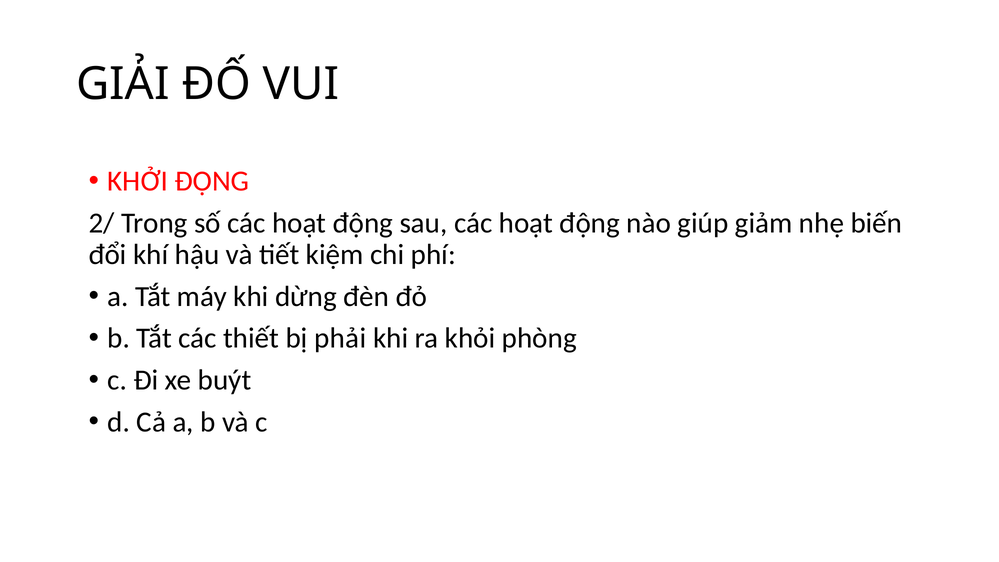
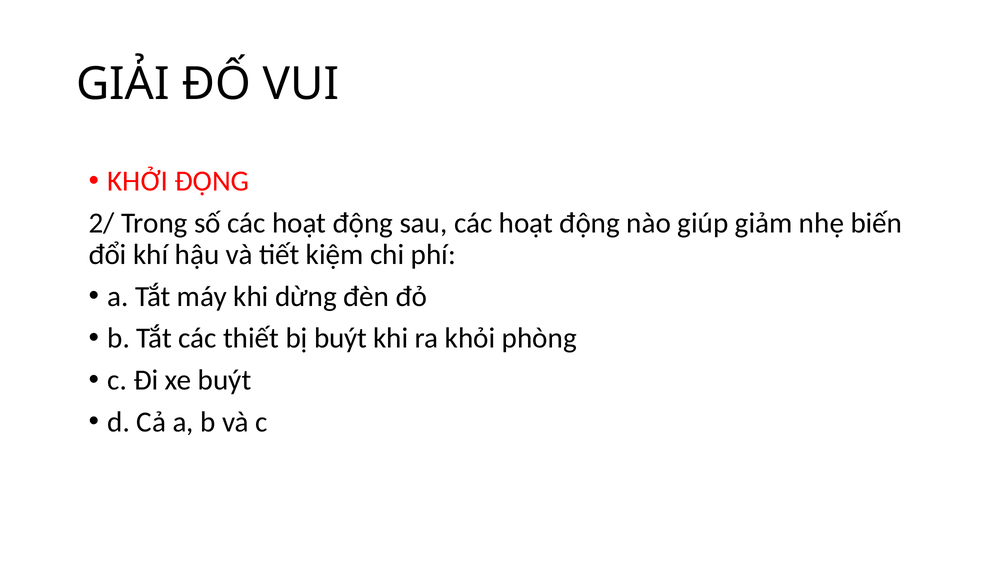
bị phải: phải -> buýt (340, 338)
